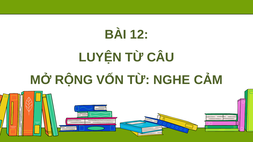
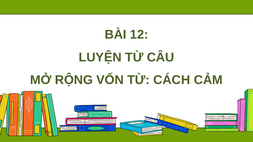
NGHE: NGHE -> CÁCH (172, 80)
